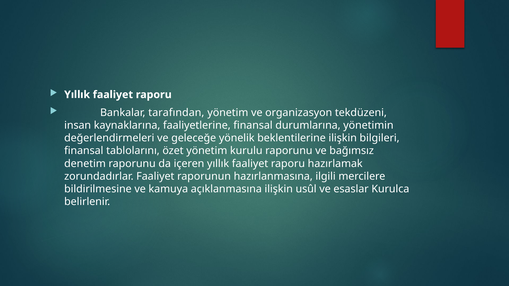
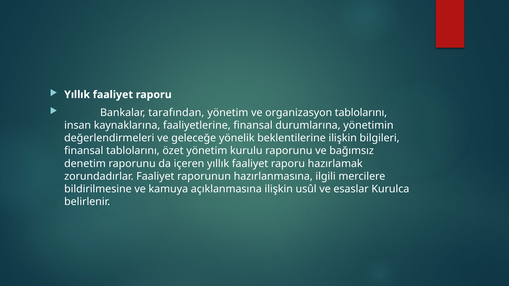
organizasyon tekdüzeni: tekdüzeni -> tablolarını (361, 113)
